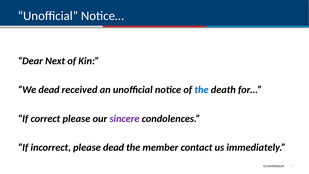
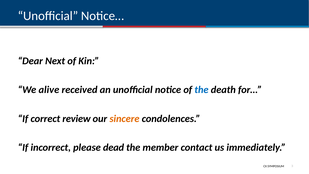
We dead: dead -> alive (49, 90)
correct please: please -> review (77, 118)
sincere colour: purple -> orange (124, 118)
